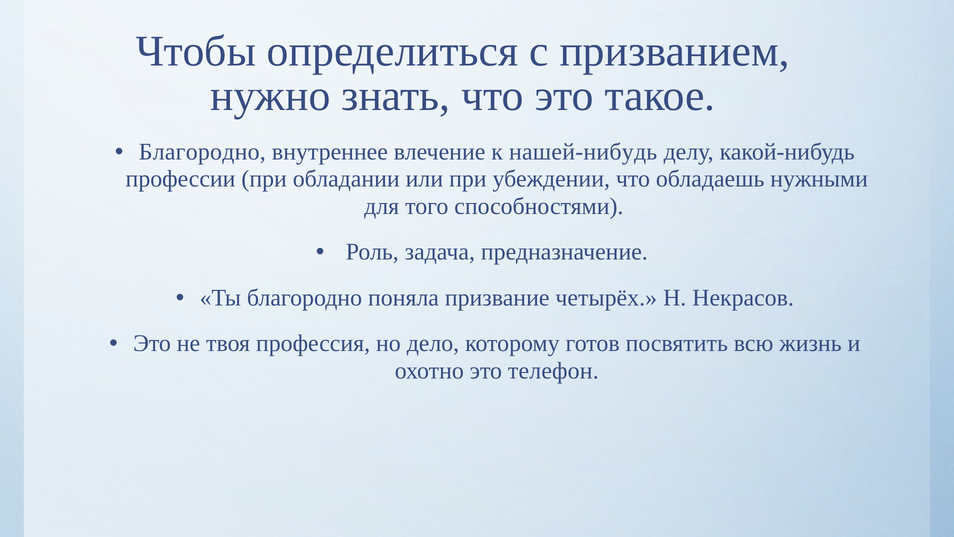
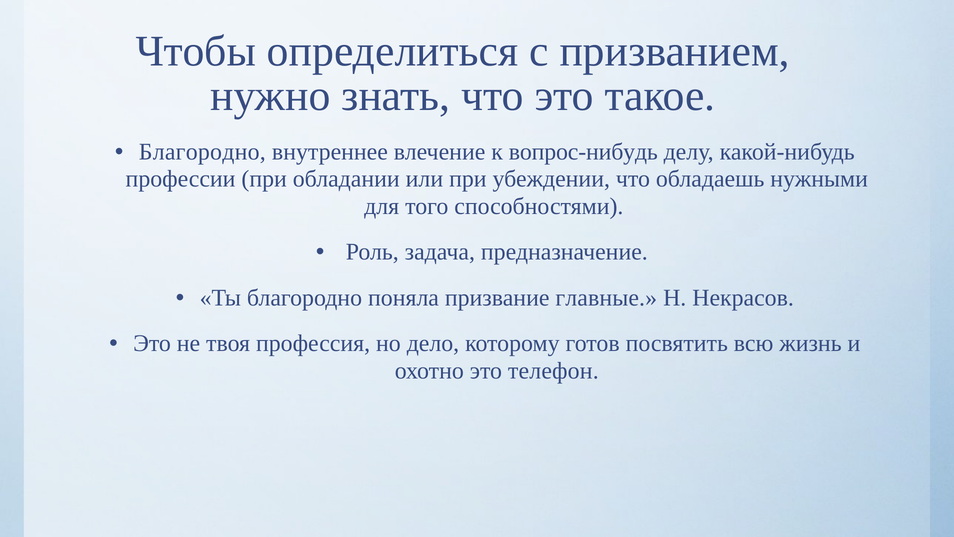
нашей-нибудь: нашей-нибудь -> вопрос-нибудь (583, 152)
четырёх: четырёх -> главные (606, 298)
